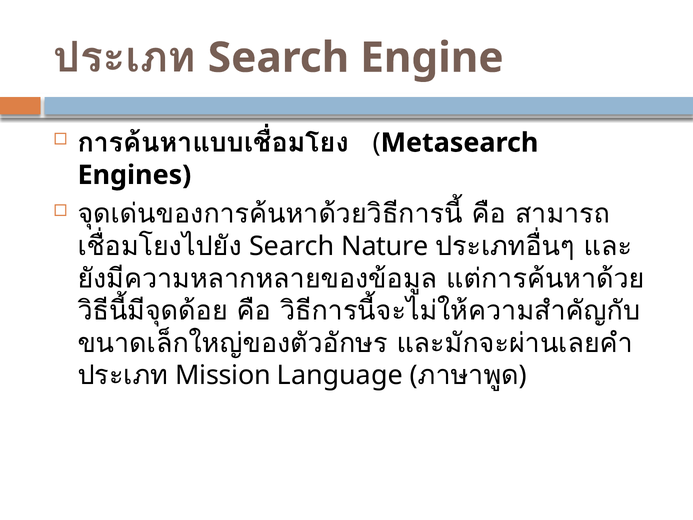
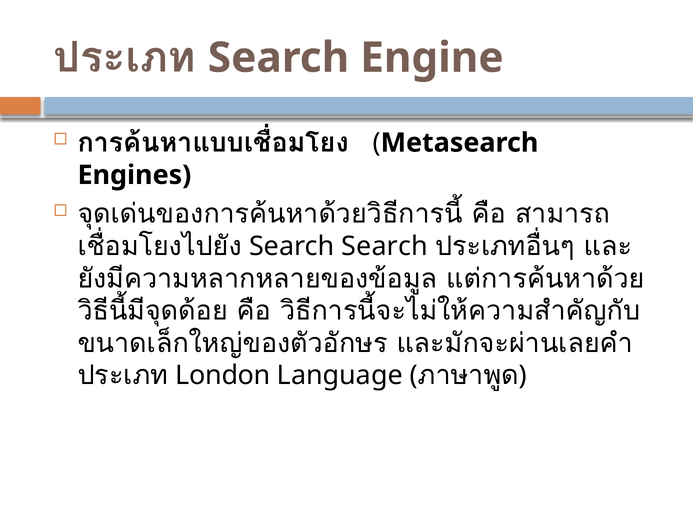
Search Nature: Nature -> Search (385, 246)
Mission: Mission -> London (223, 375)
